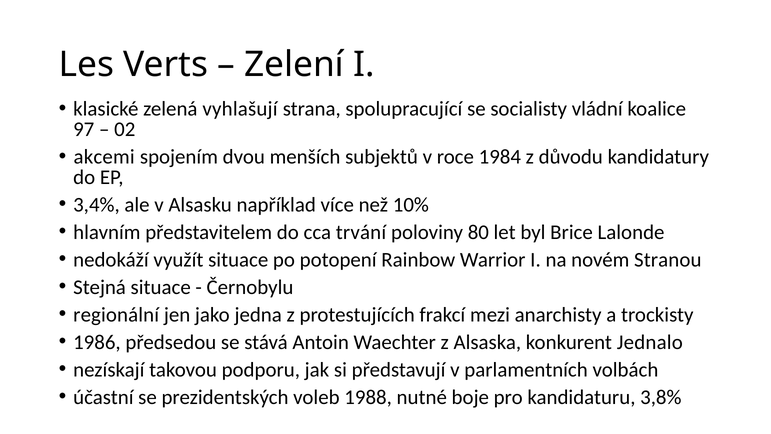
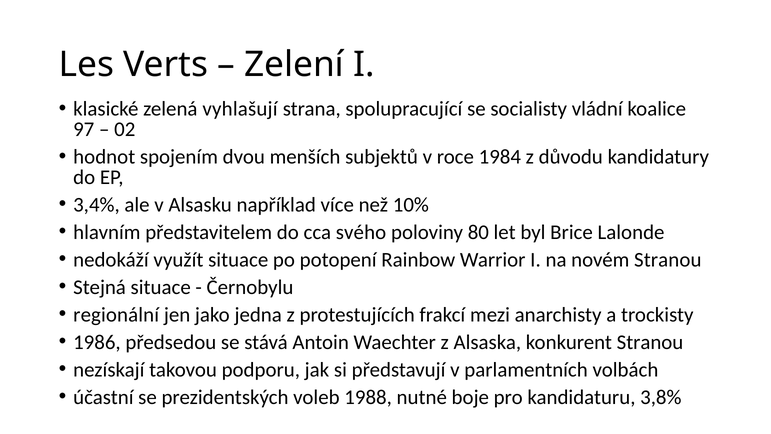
akcemi: akcemi -> hodnot (104, 157)
trvání: trvání -> svého (361, 232)
konkurent Jednalo: Jednalo -> Stranou (650, 342)
